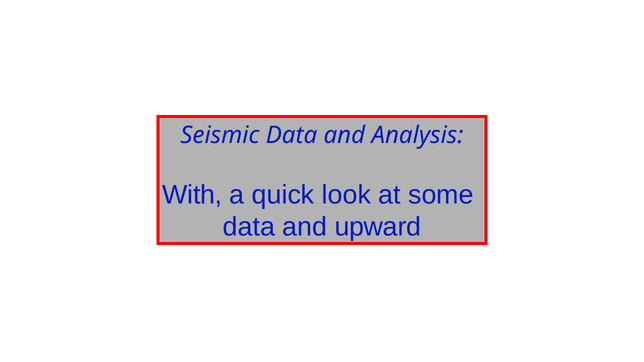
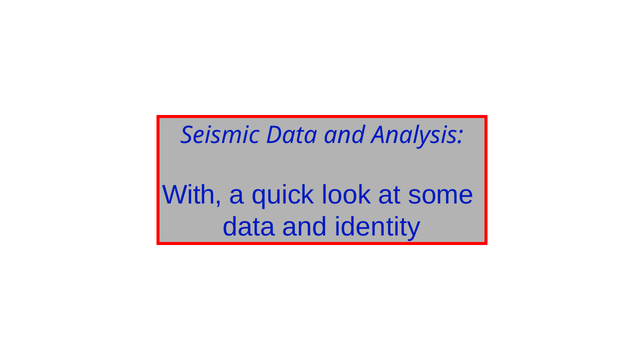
upward: upward -> identity (378, 227)
